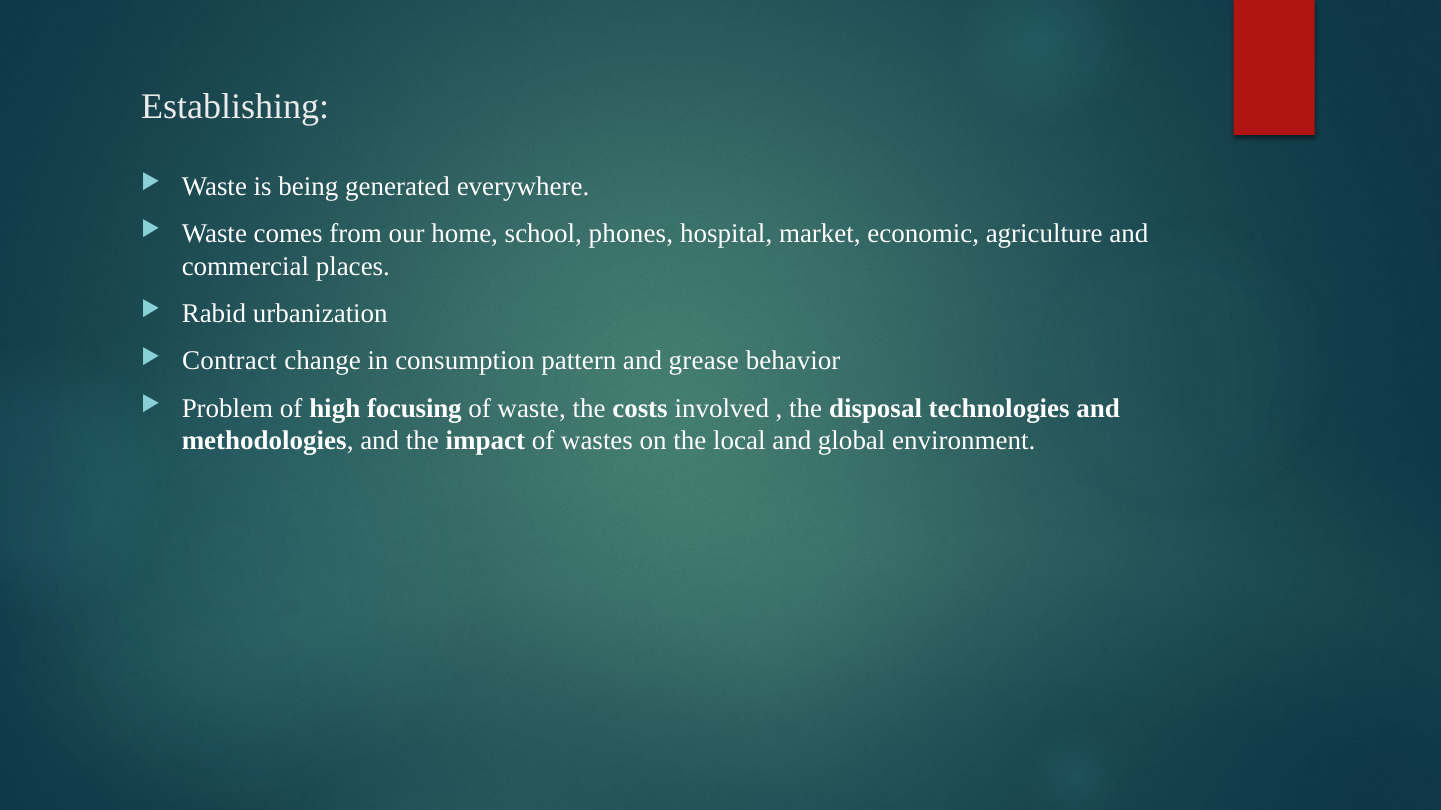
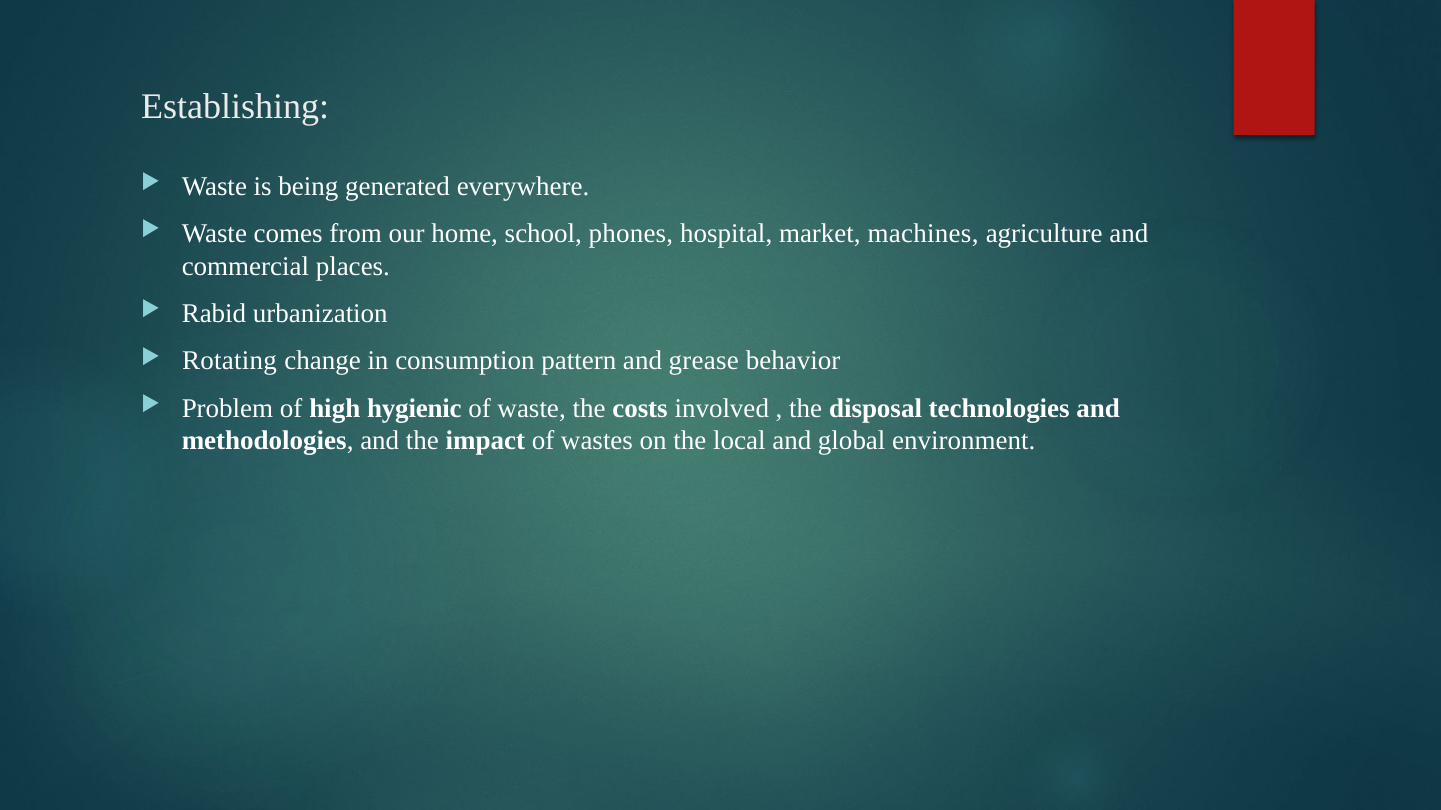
economic: economic -> machines (923, 234)
Contract: Contract -> Rotating (230, 361)
focusing: focusing -> hygienic (414, 409)
